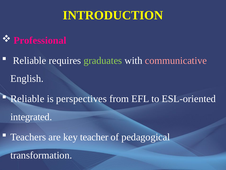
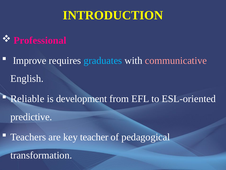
Reliable: Reliable -> Improve (30, 60)
graduates colour: light green -> light blue (103, 60)
perspectives: perspectives -> development (82, 99)
integrated: integrated -> predictive (31, 117)
